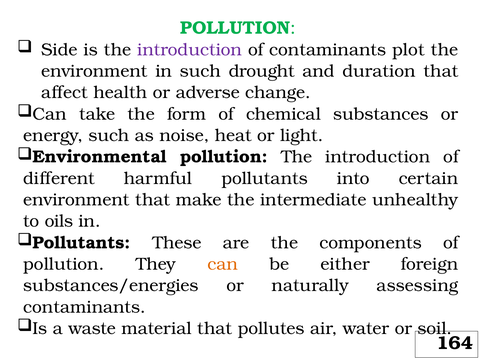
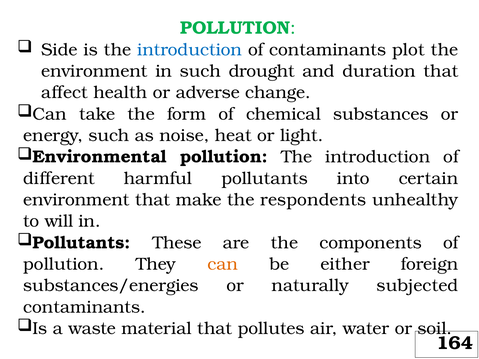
introduction colour: purple -> blue (190, 50)
intermediate: intermediate -> respondents (313, 200)
oils: oils -> will (59, 221)
assessing: assessing -> subjected (417, 286)
